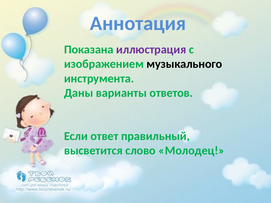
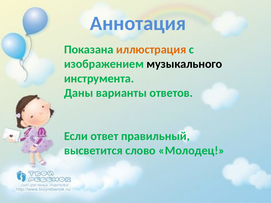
иллюстрация colour: purple -> orange (151, 50)
